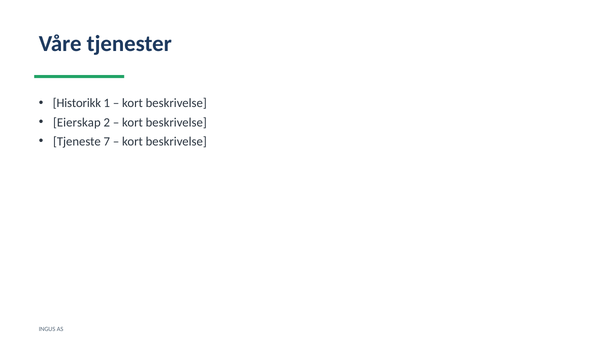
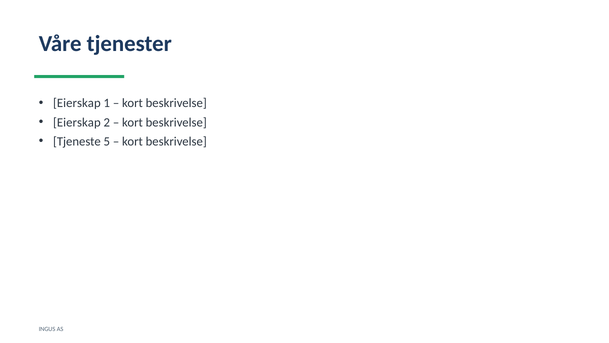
Historikk: Historikk -> Eierskap (77, 103)
7: 7 -> 5 (107, 141)
